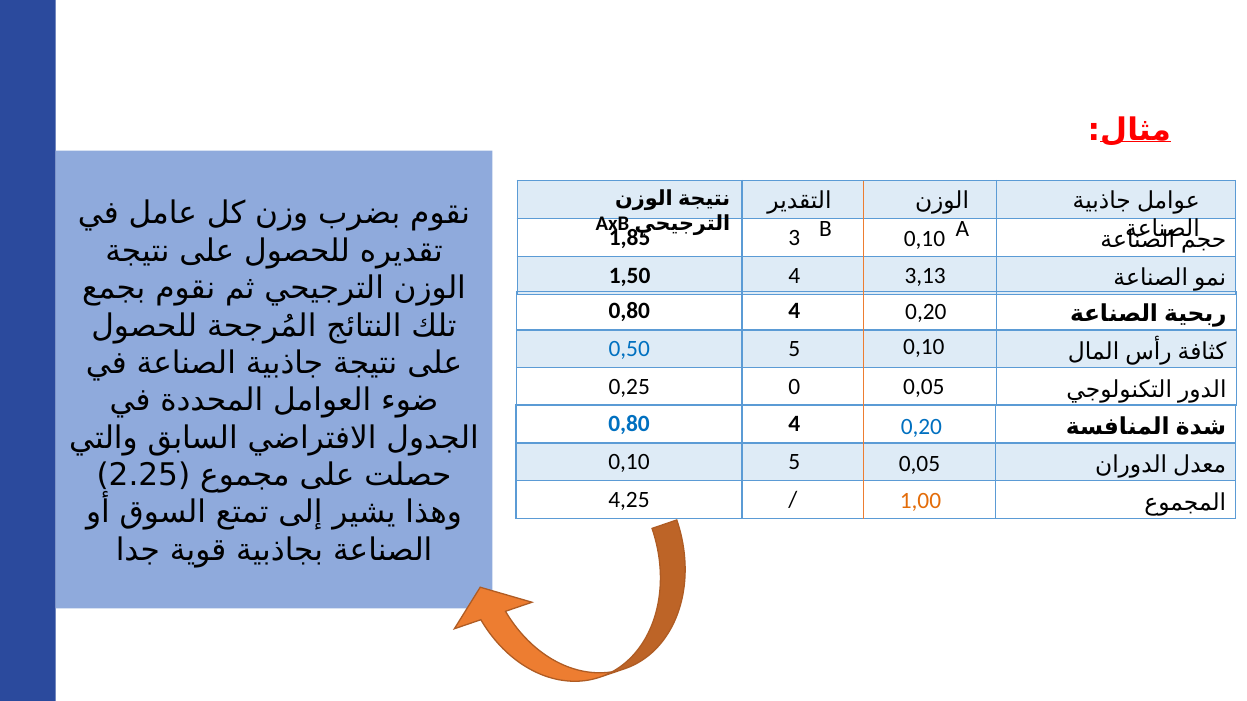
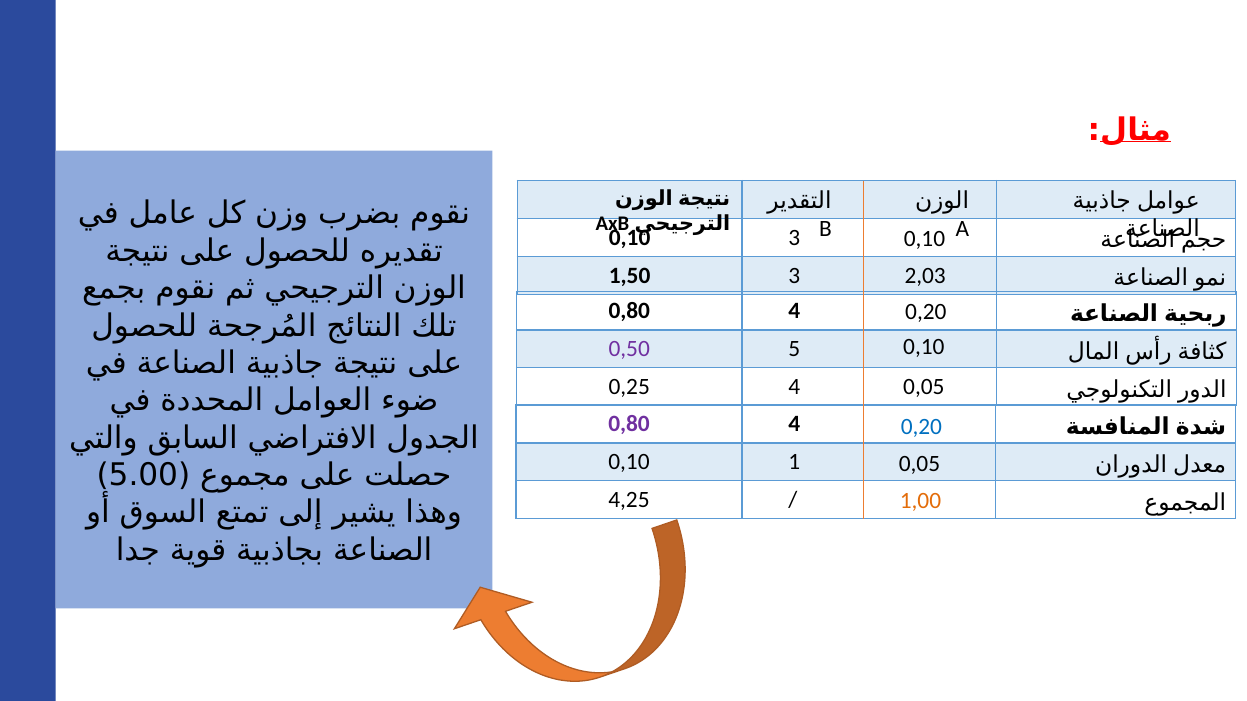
1,85: 1,85 -> 0,10 (630, 238)
1,50 4: 4 -> 3 (794, 276)
3,13: 3,13 -> 2,03 (925, 276)
0,50 colour: blue -> purple (629, 349)
0,25 0: 0 -> 4 (794, 387)
0,80 colour: blue -> purple (629, 424)
0,10 5: 5 -> 1 (794, 462)
2.25: 2.25 -> 5.00 (143, 476)
